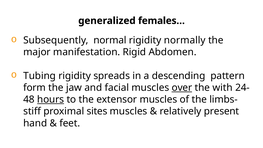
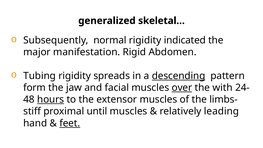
females…: females… -> skeletal… (161, 21)
normally: normally -> indicated (185, 40)
descending underline: none -> present (179, 76)
sites: sites -> until (97, 111)
present: present -> leading (221, 111)
feet underline: none -> present (70, 123)
